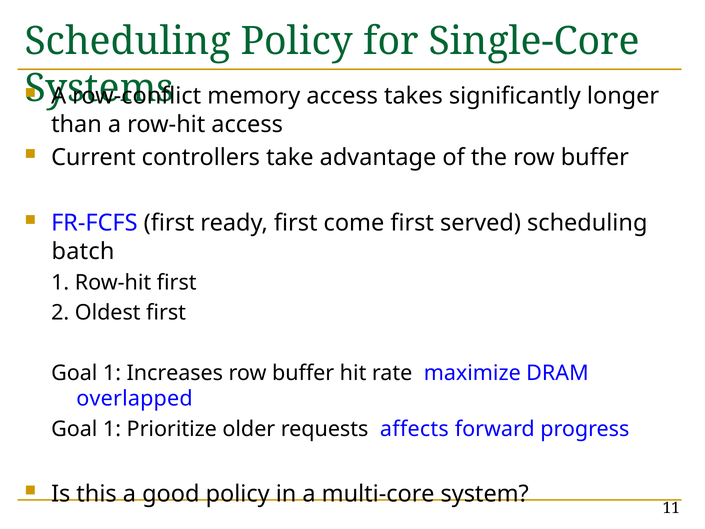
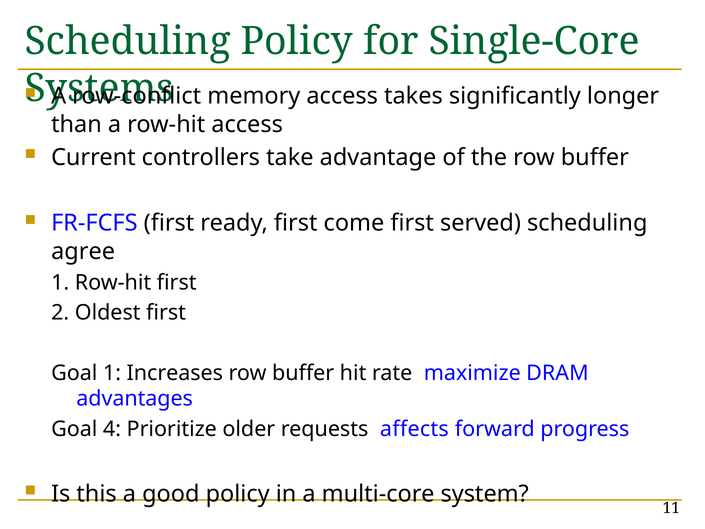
batch: batch -> agree (83, 251)
overlapped: overlapped -> advantages (135, 399)
1: 1 -> 4 (112, 429)
